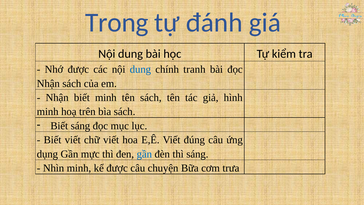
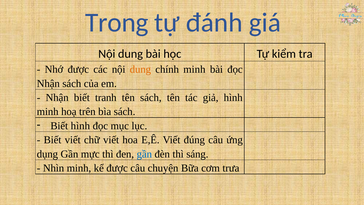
dung colour: blue -> orange (140, 69)
chính tranh: tranh -> minh (194, 69)
biết minh: minh -> tranh (106, 98)
Biết sáng: sáng -> hình (80, 126)
